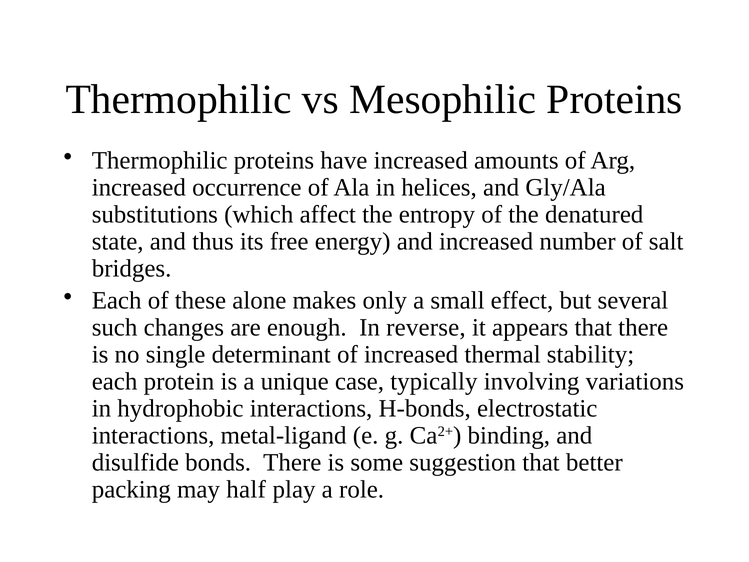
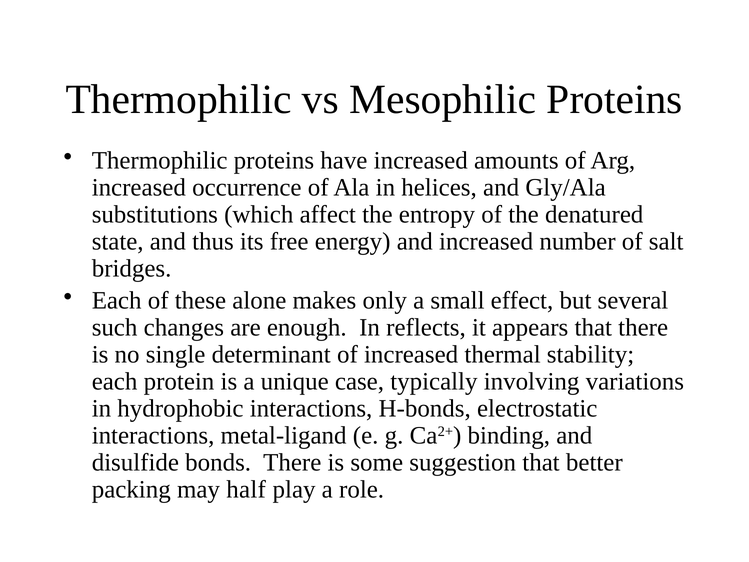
reverse: reverse -> reflects (426, 327)
